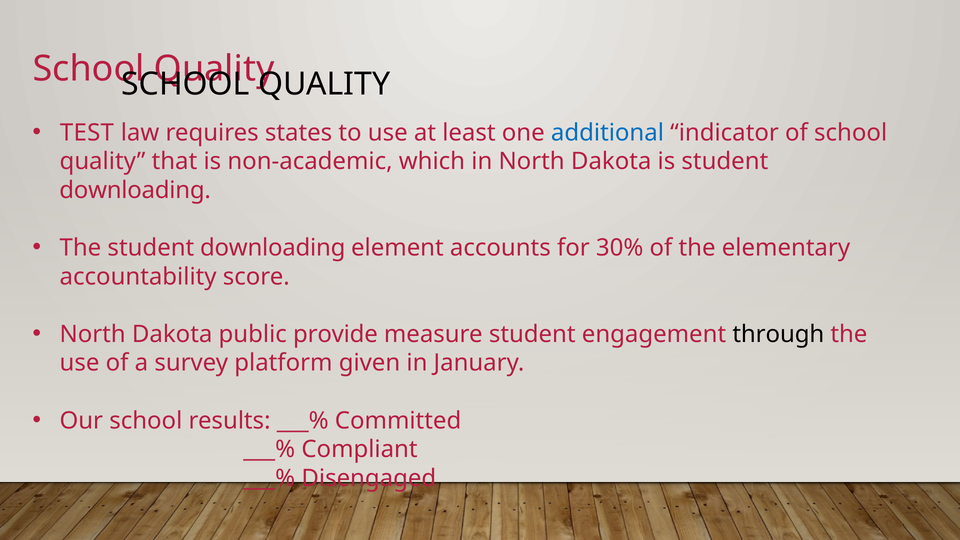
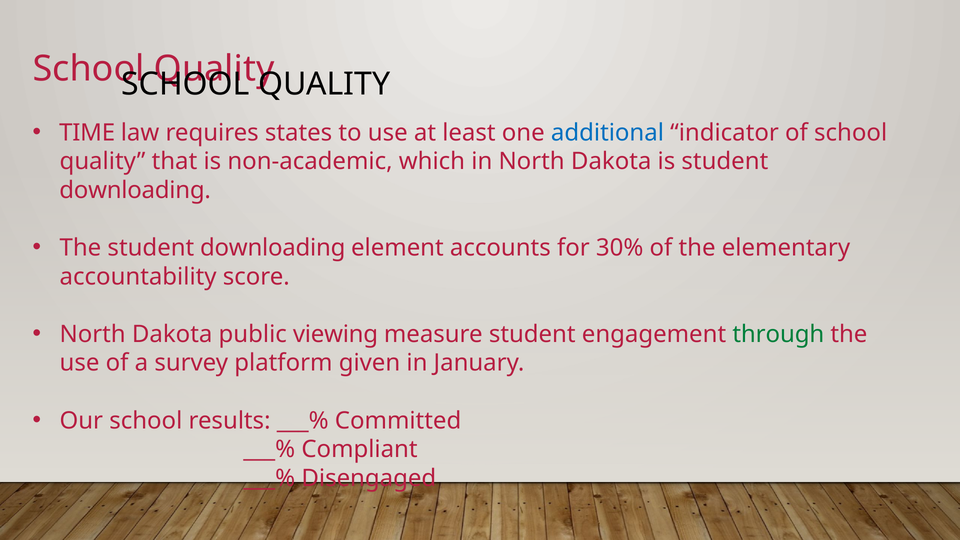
TEST: TEST -> TIME (87, 133)
provide: provide -> viewing (335, 334)
through colour: black -> green (778, 334)
